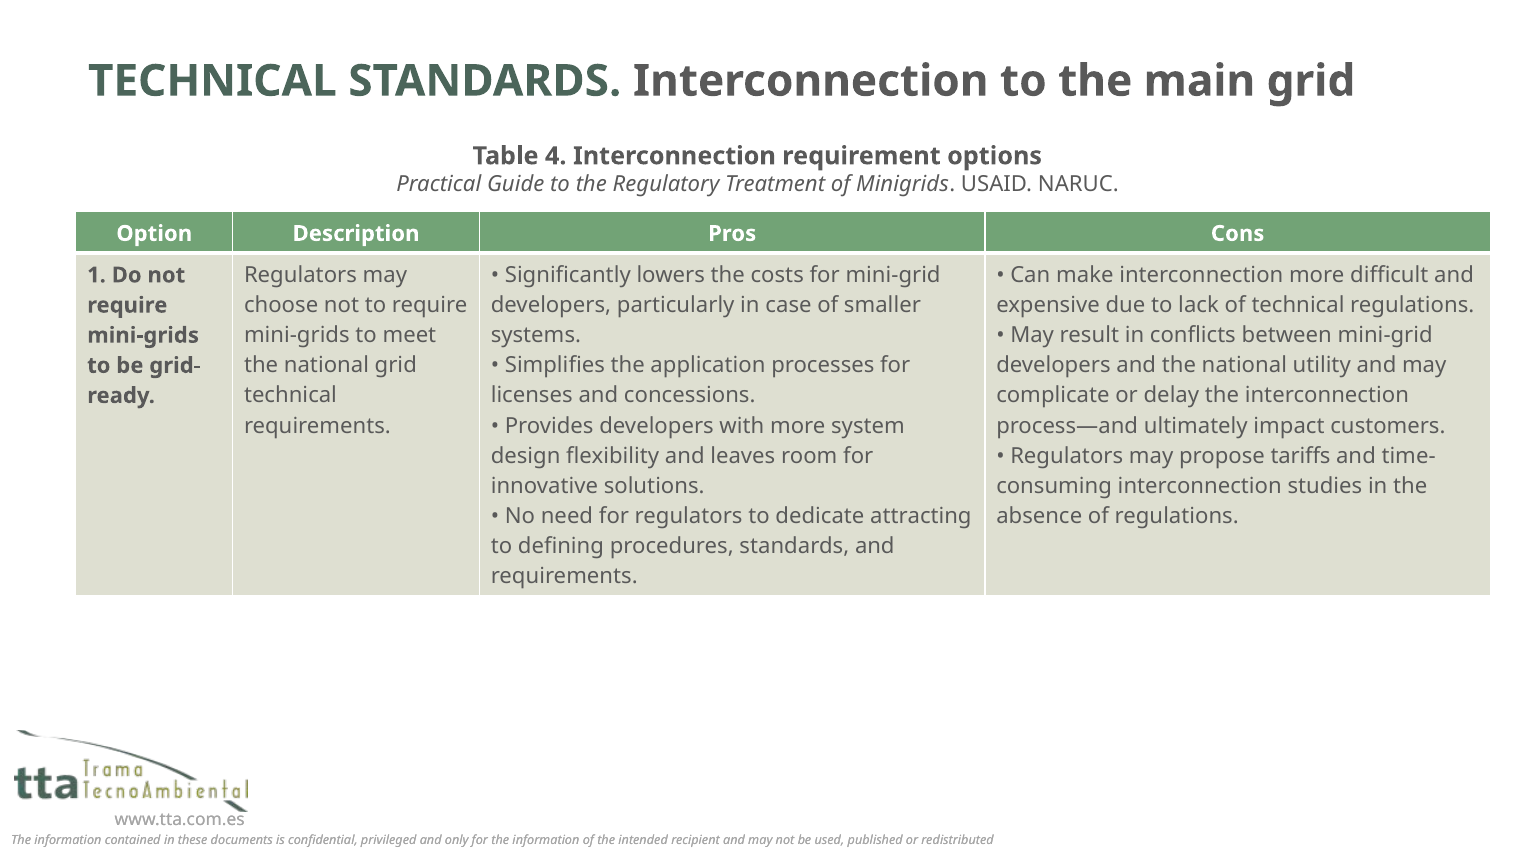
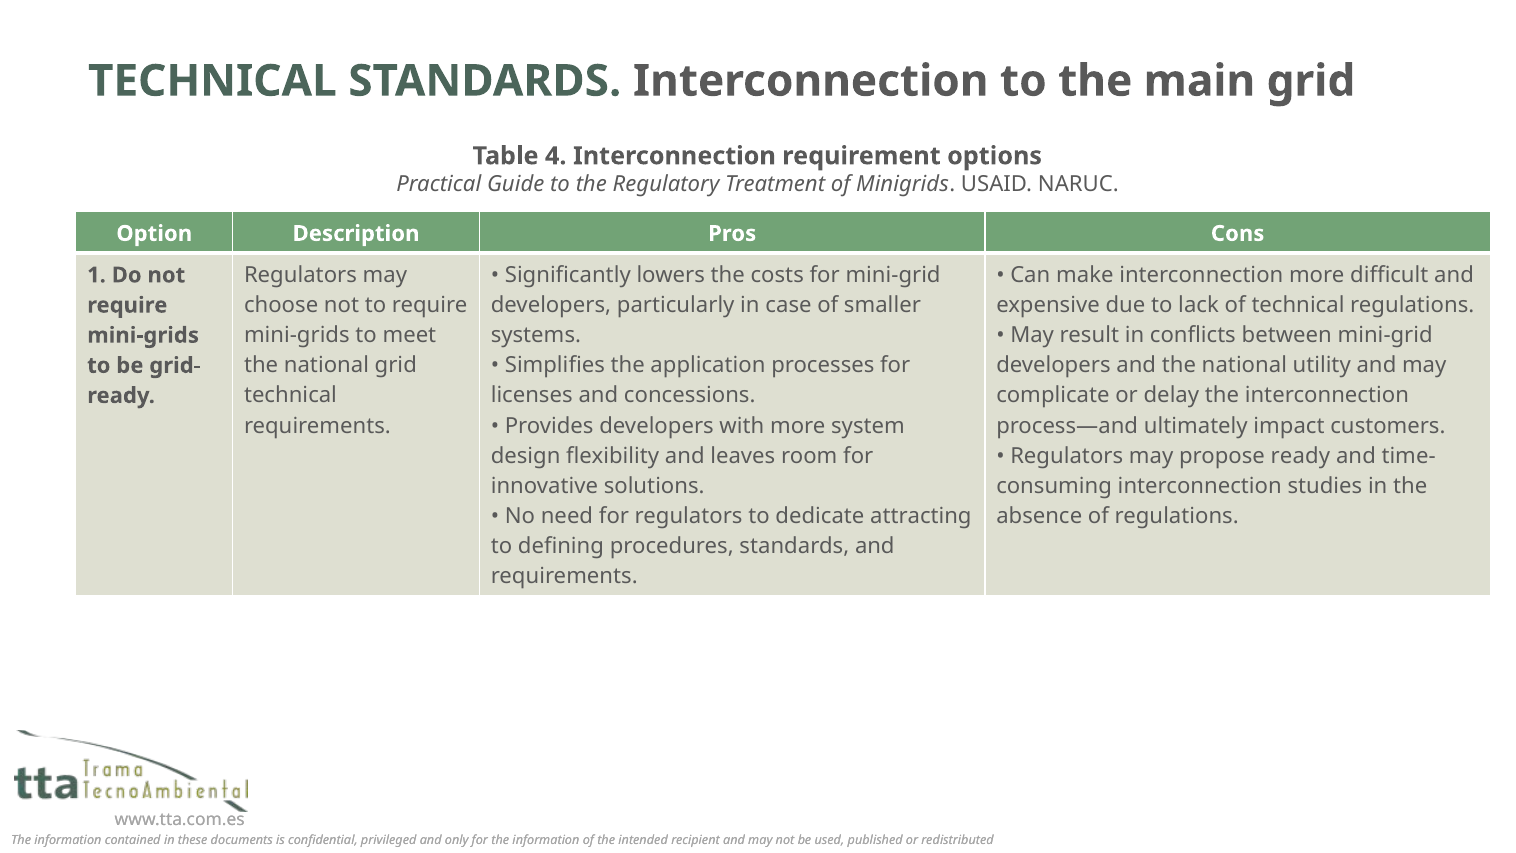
propose tariffs: tariffs -> ready (1300, 456)
